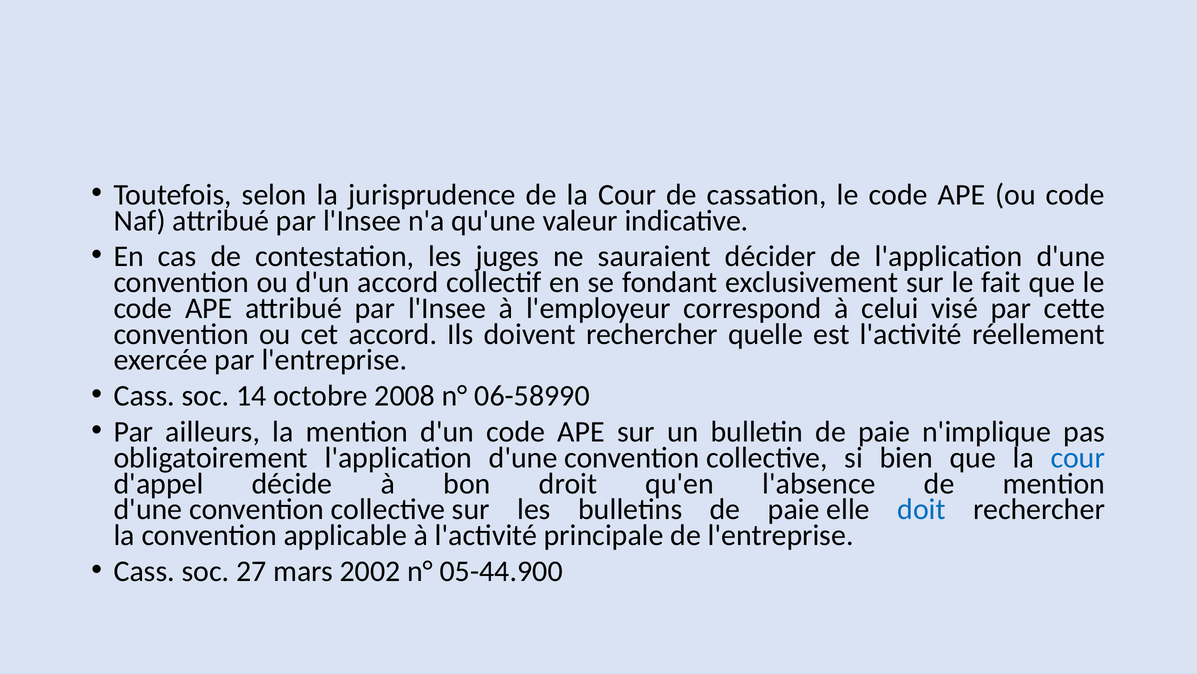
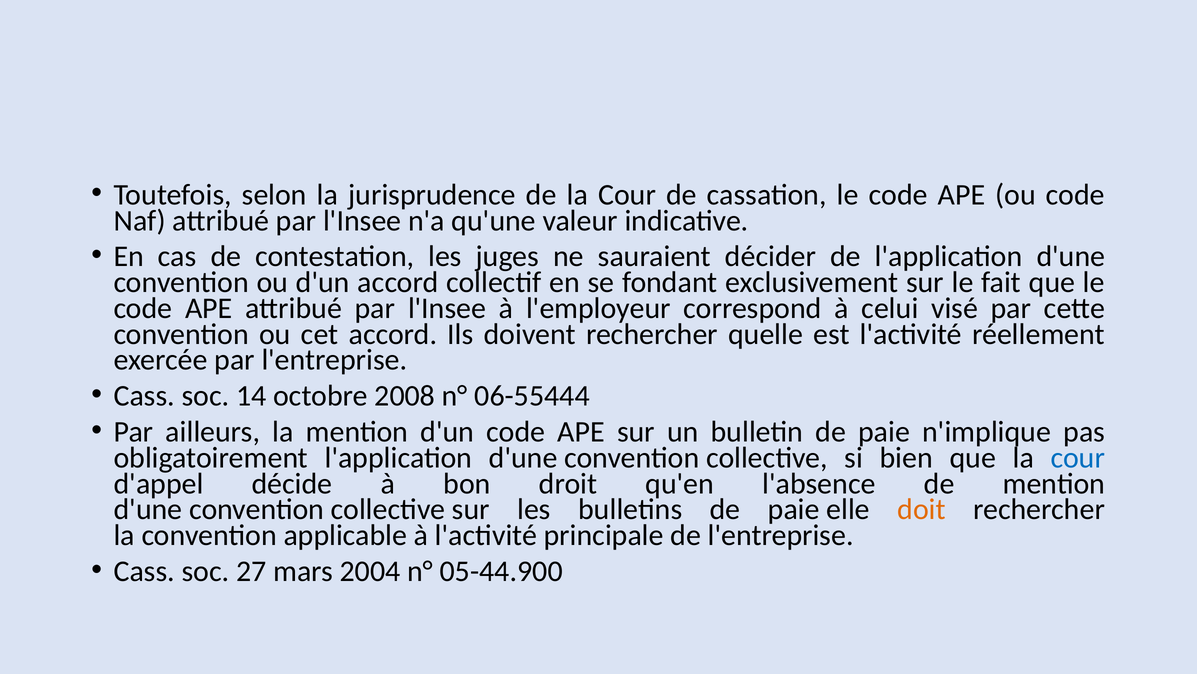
06-58990: 06-58990 -> 06-55444 (532, 396)
doit colour: blue -> orange (922, 509)
2002: 2002 -> 2004 (370, 571)
